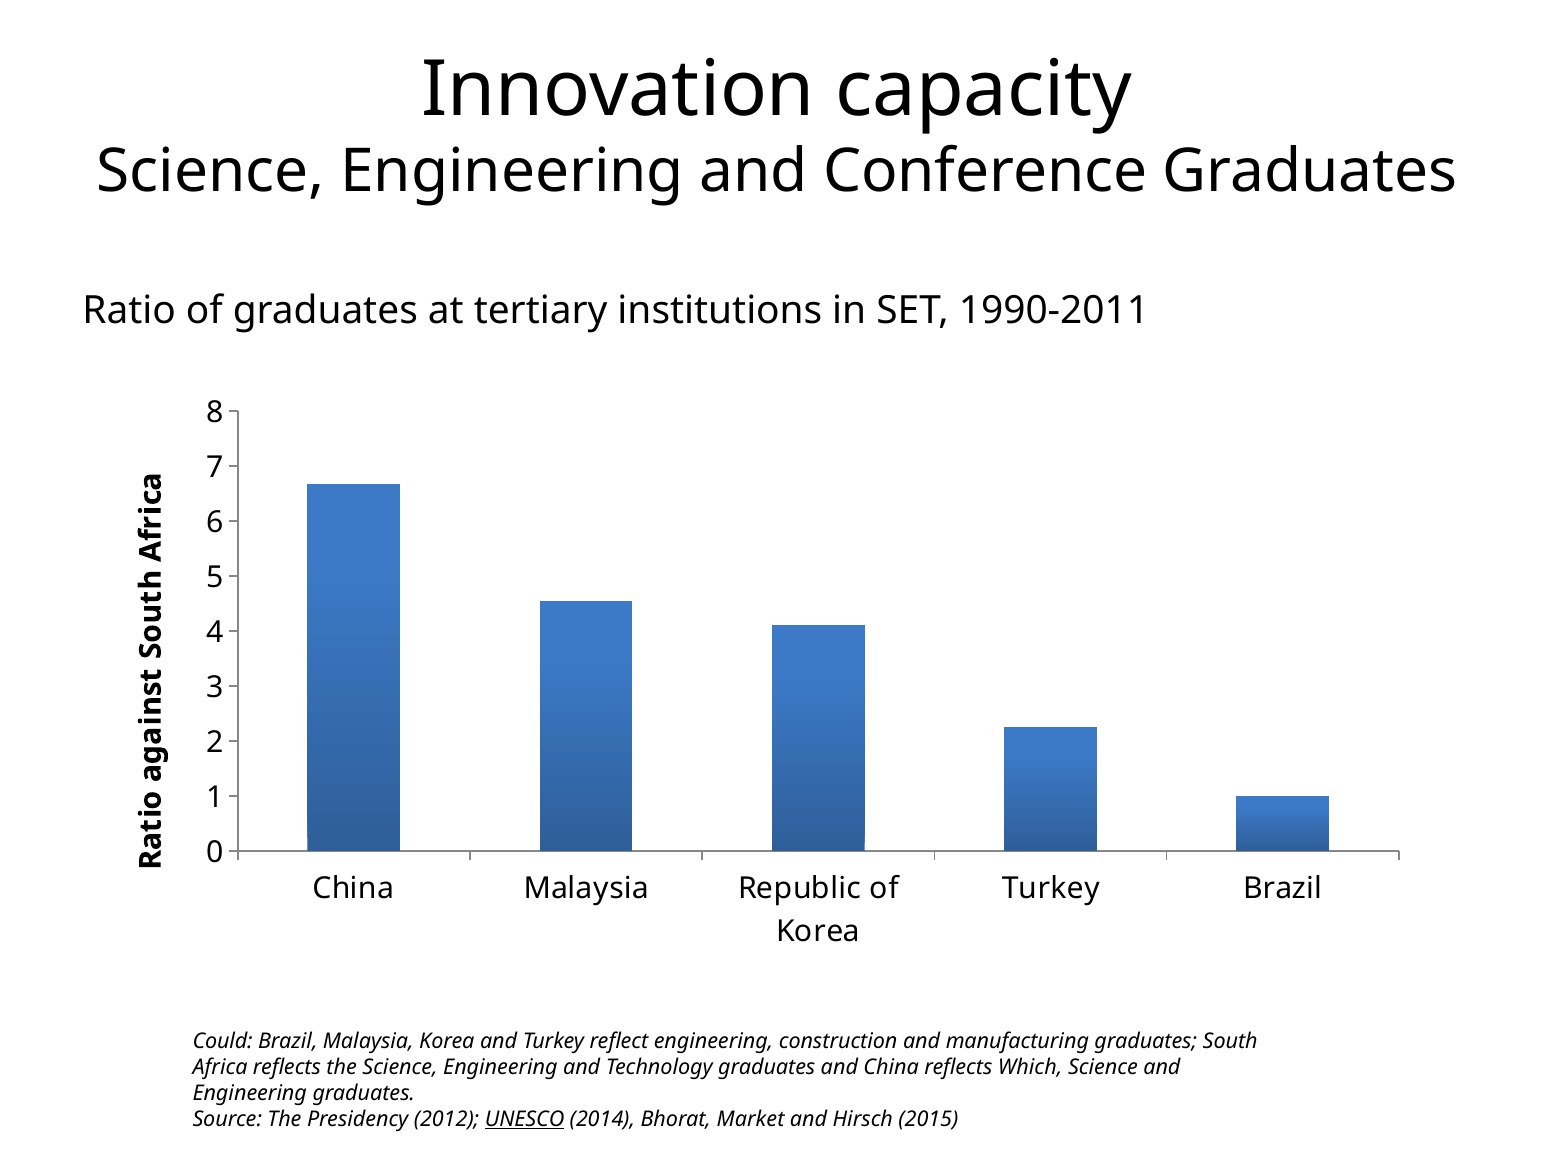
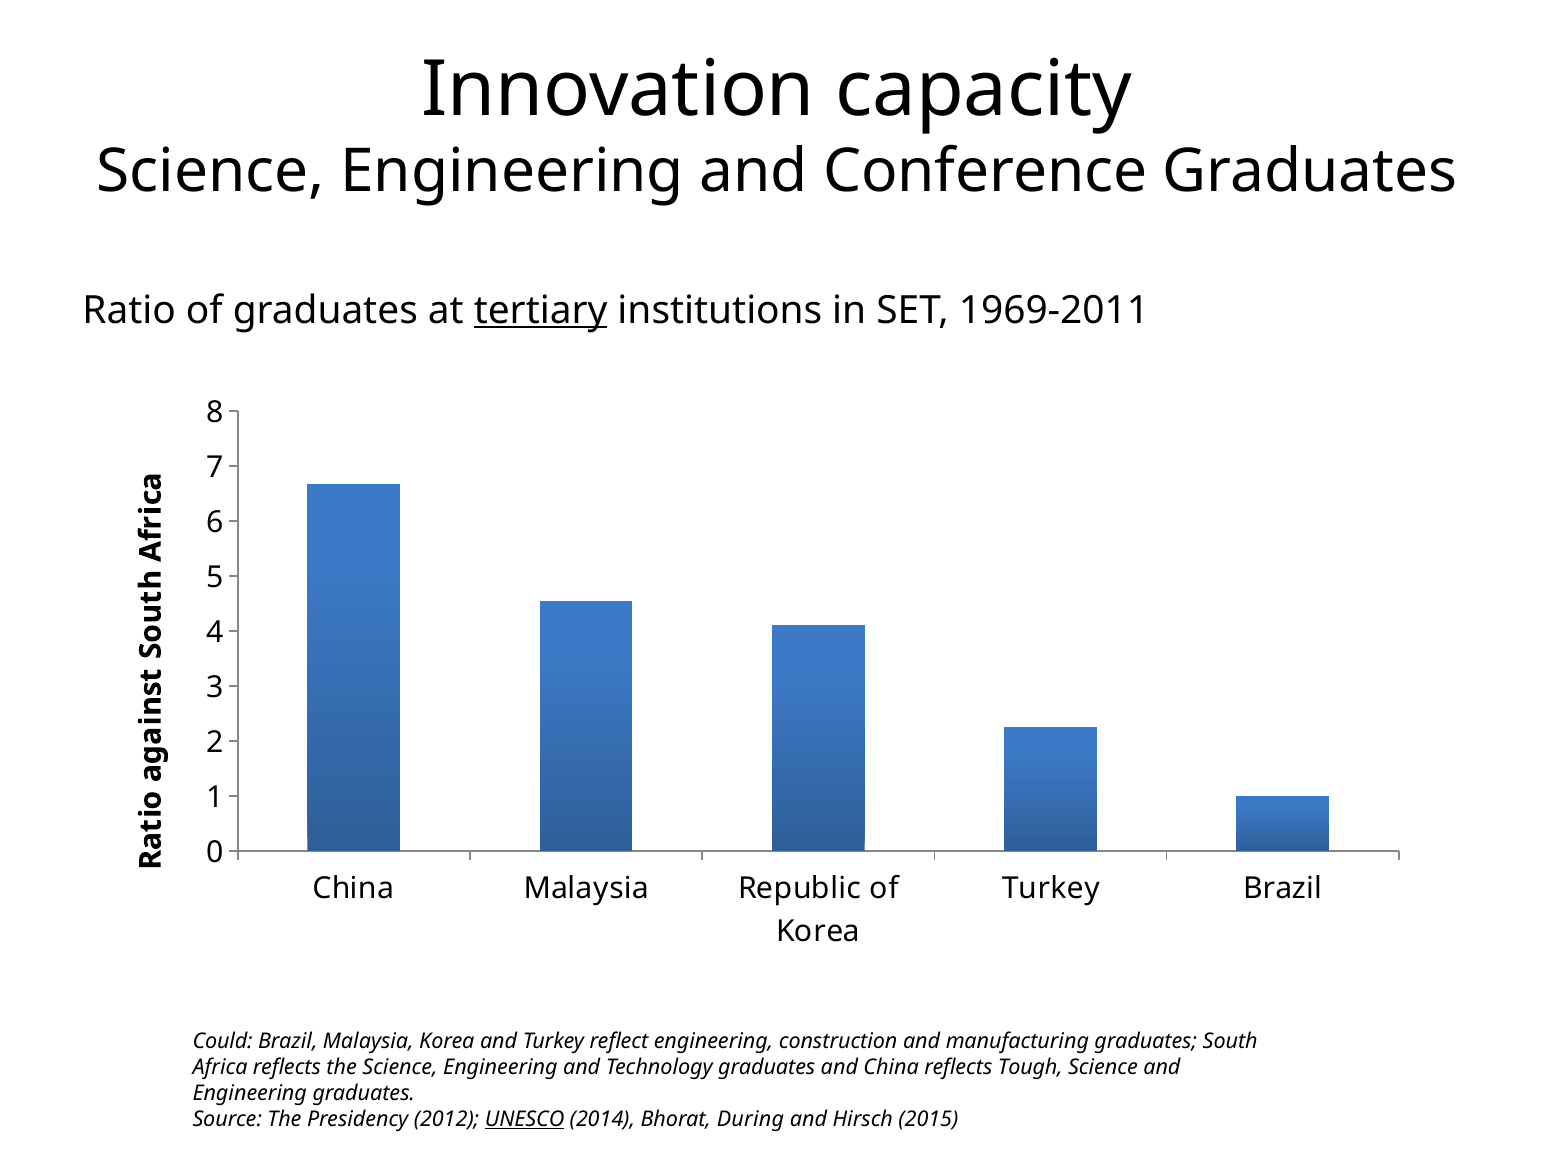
tertiary underline: none -> present (541, 310)
1990-2011: 1990-2011 -> 1969-2011 (1054, 310)
Which: Which -> Tough (1030, 1067)
Market: Market -> During (750, 1119)
